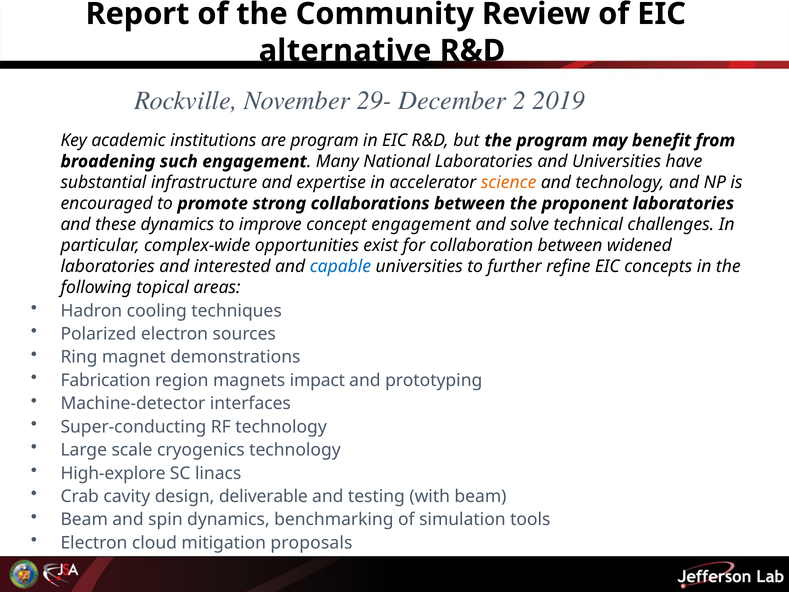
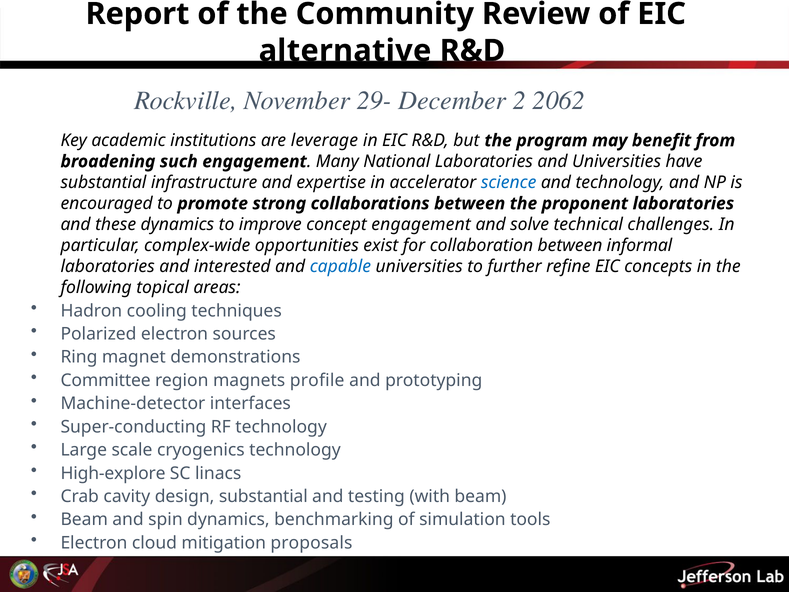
2019: 2019 -> 2062 (559, 100)
are program: program -> leverage (324, 140)
science colour: orange -> blue (509, 182)
widened: widened -> informal (639, 245)
Fabrication: Fabrication -> Committee (106, 380)
impact: impact -> profile (317, 380)
design deliverable: deliverable -> substantial (263, 496)
